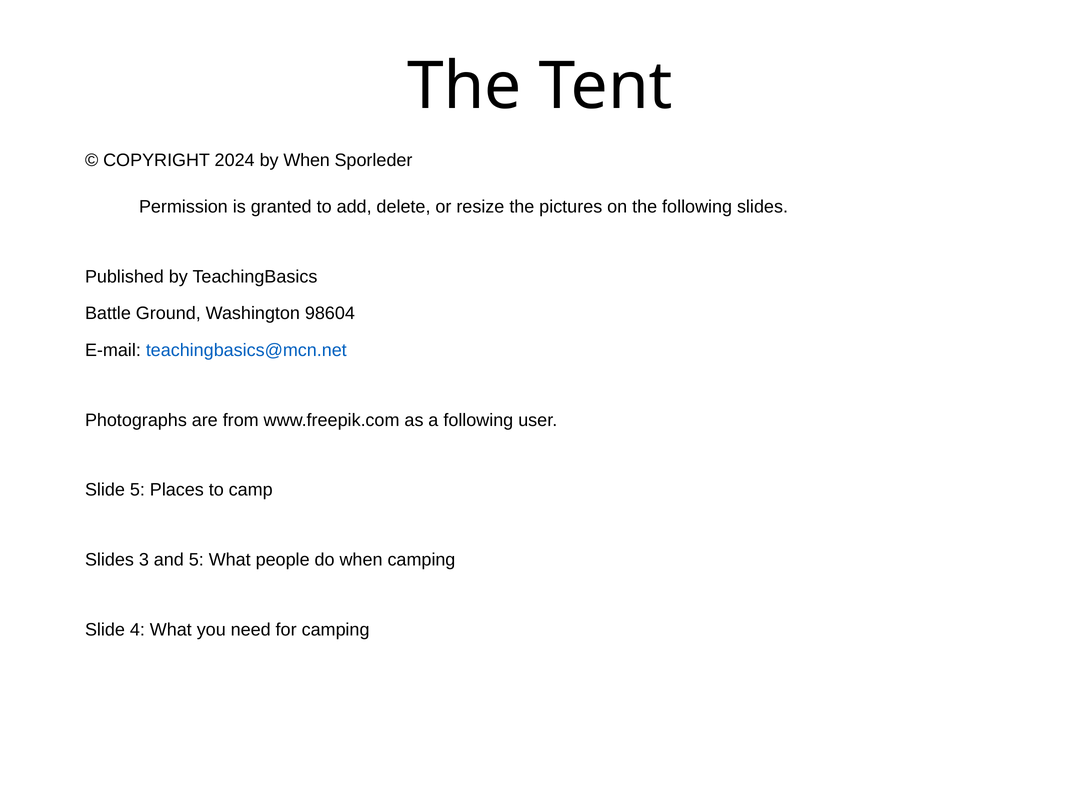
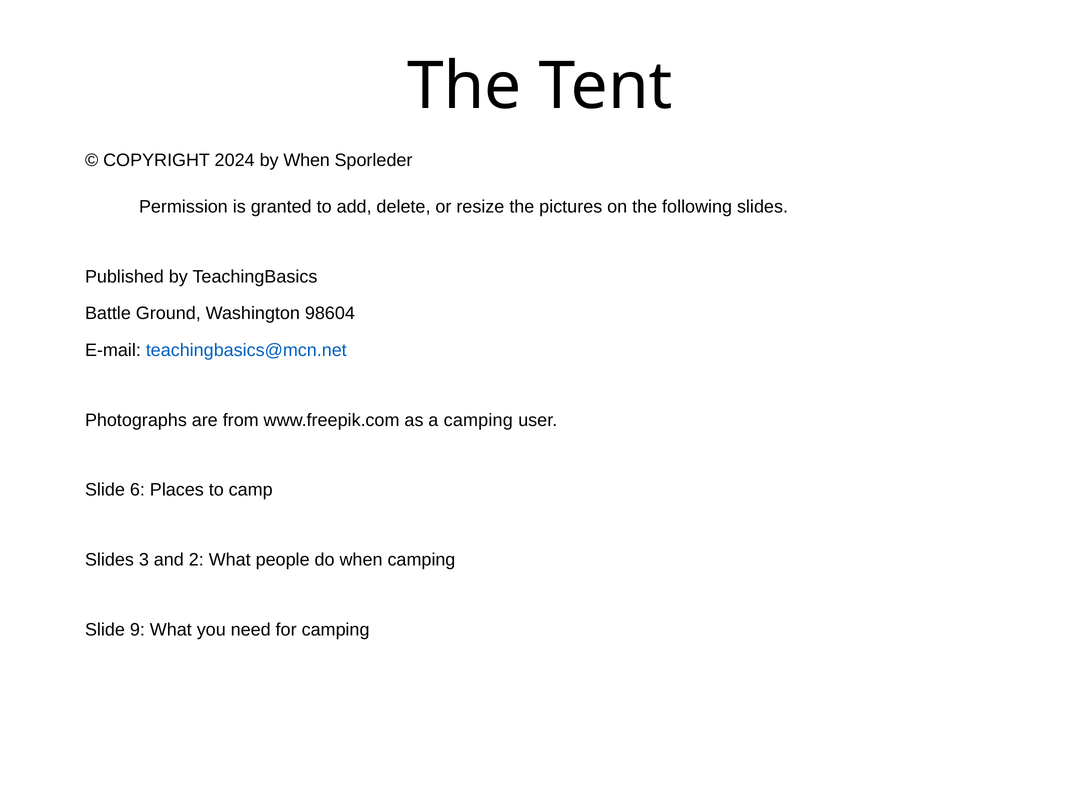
a following: following -> camping (478, 420)
Slide 5: 5 -> 6 (137, 490)
and 5: 5 -> 2 (196, 560)
4: 4 -> 9 (137, 630)
